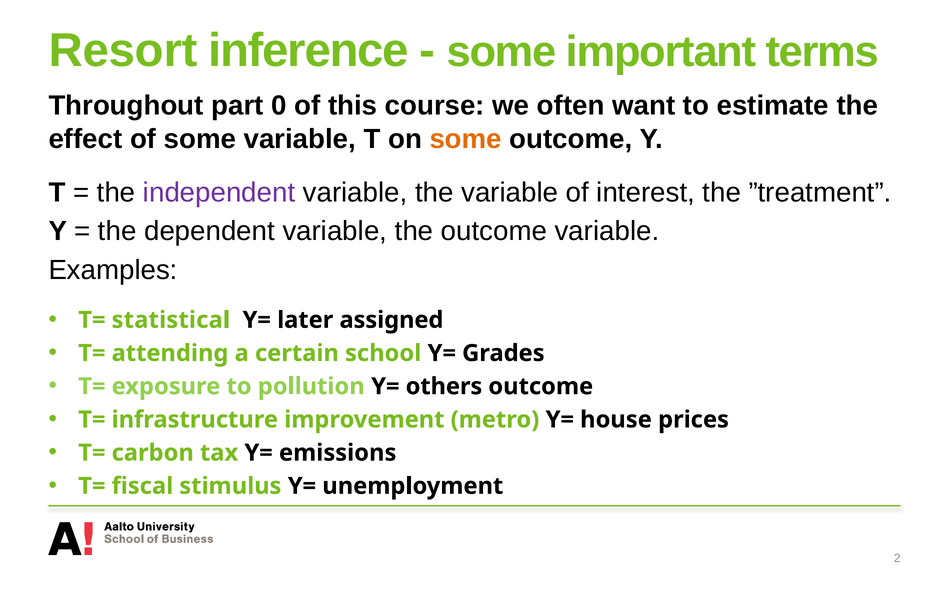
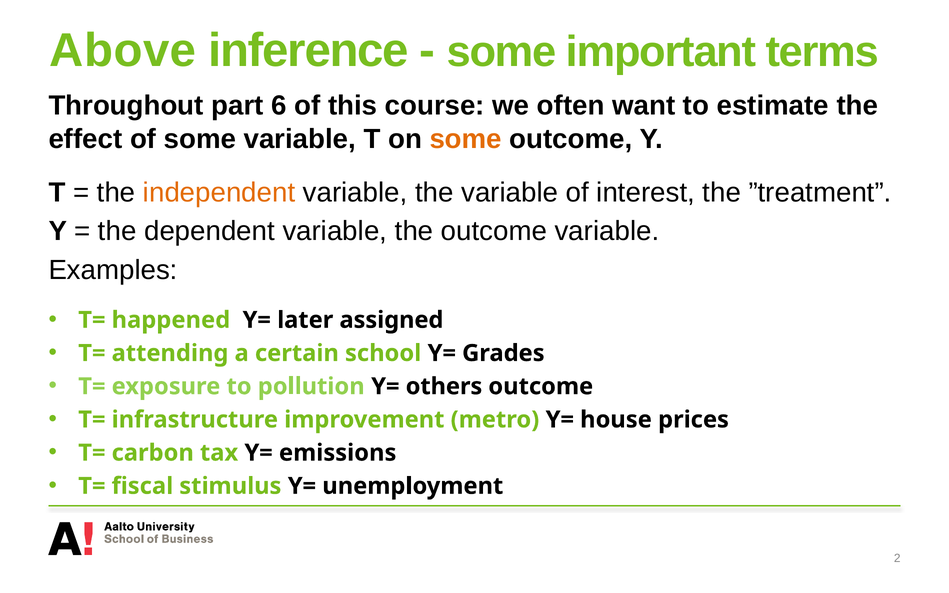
Resort: Resort -> Above (123, 51)
0: 0 -> 6 (279, 106)
independent colour: purple -> orange (219, 193)
statistical: statistical -> happened (171, 320)
